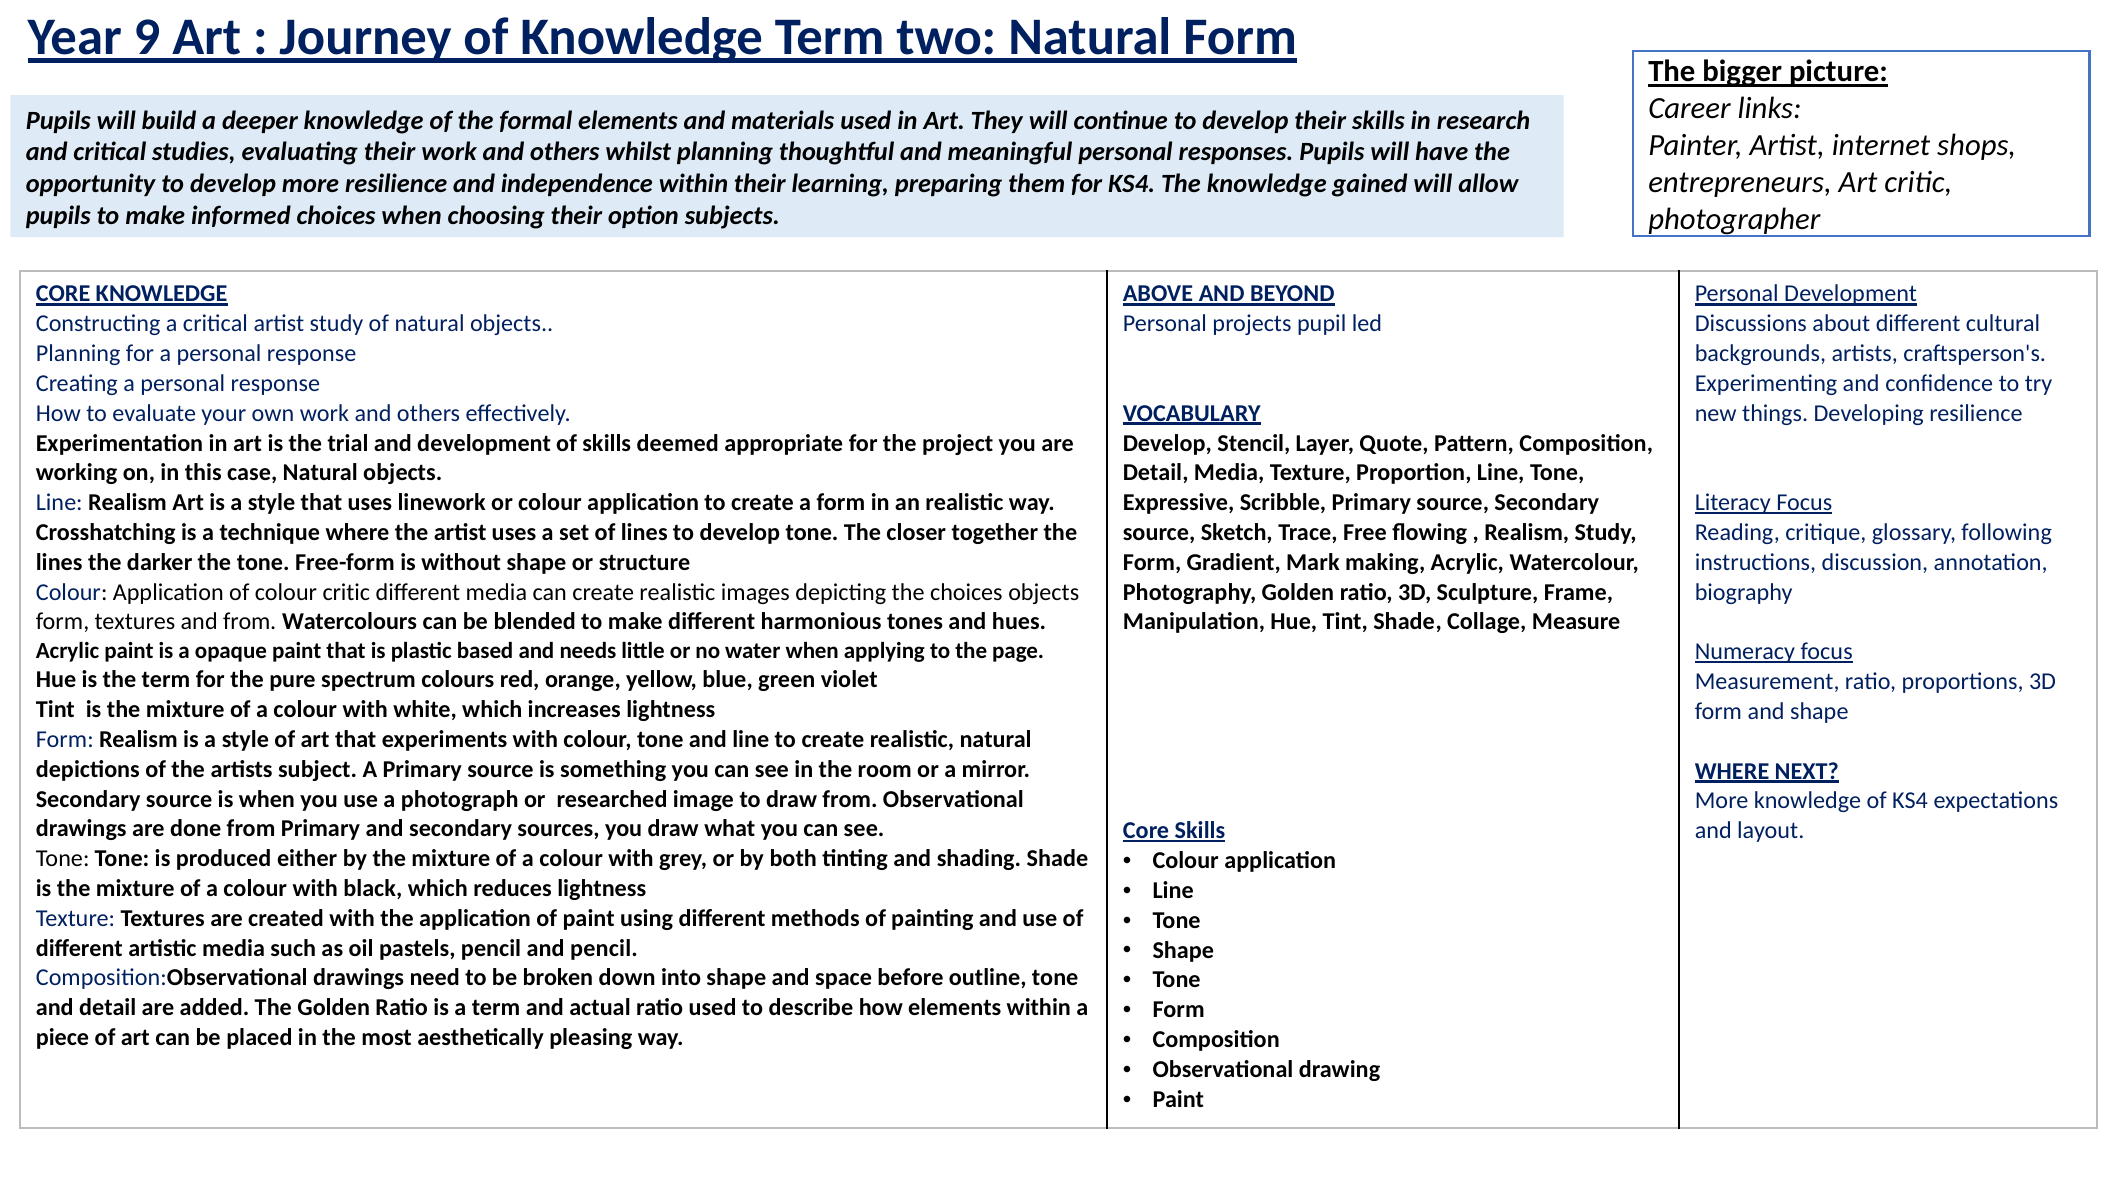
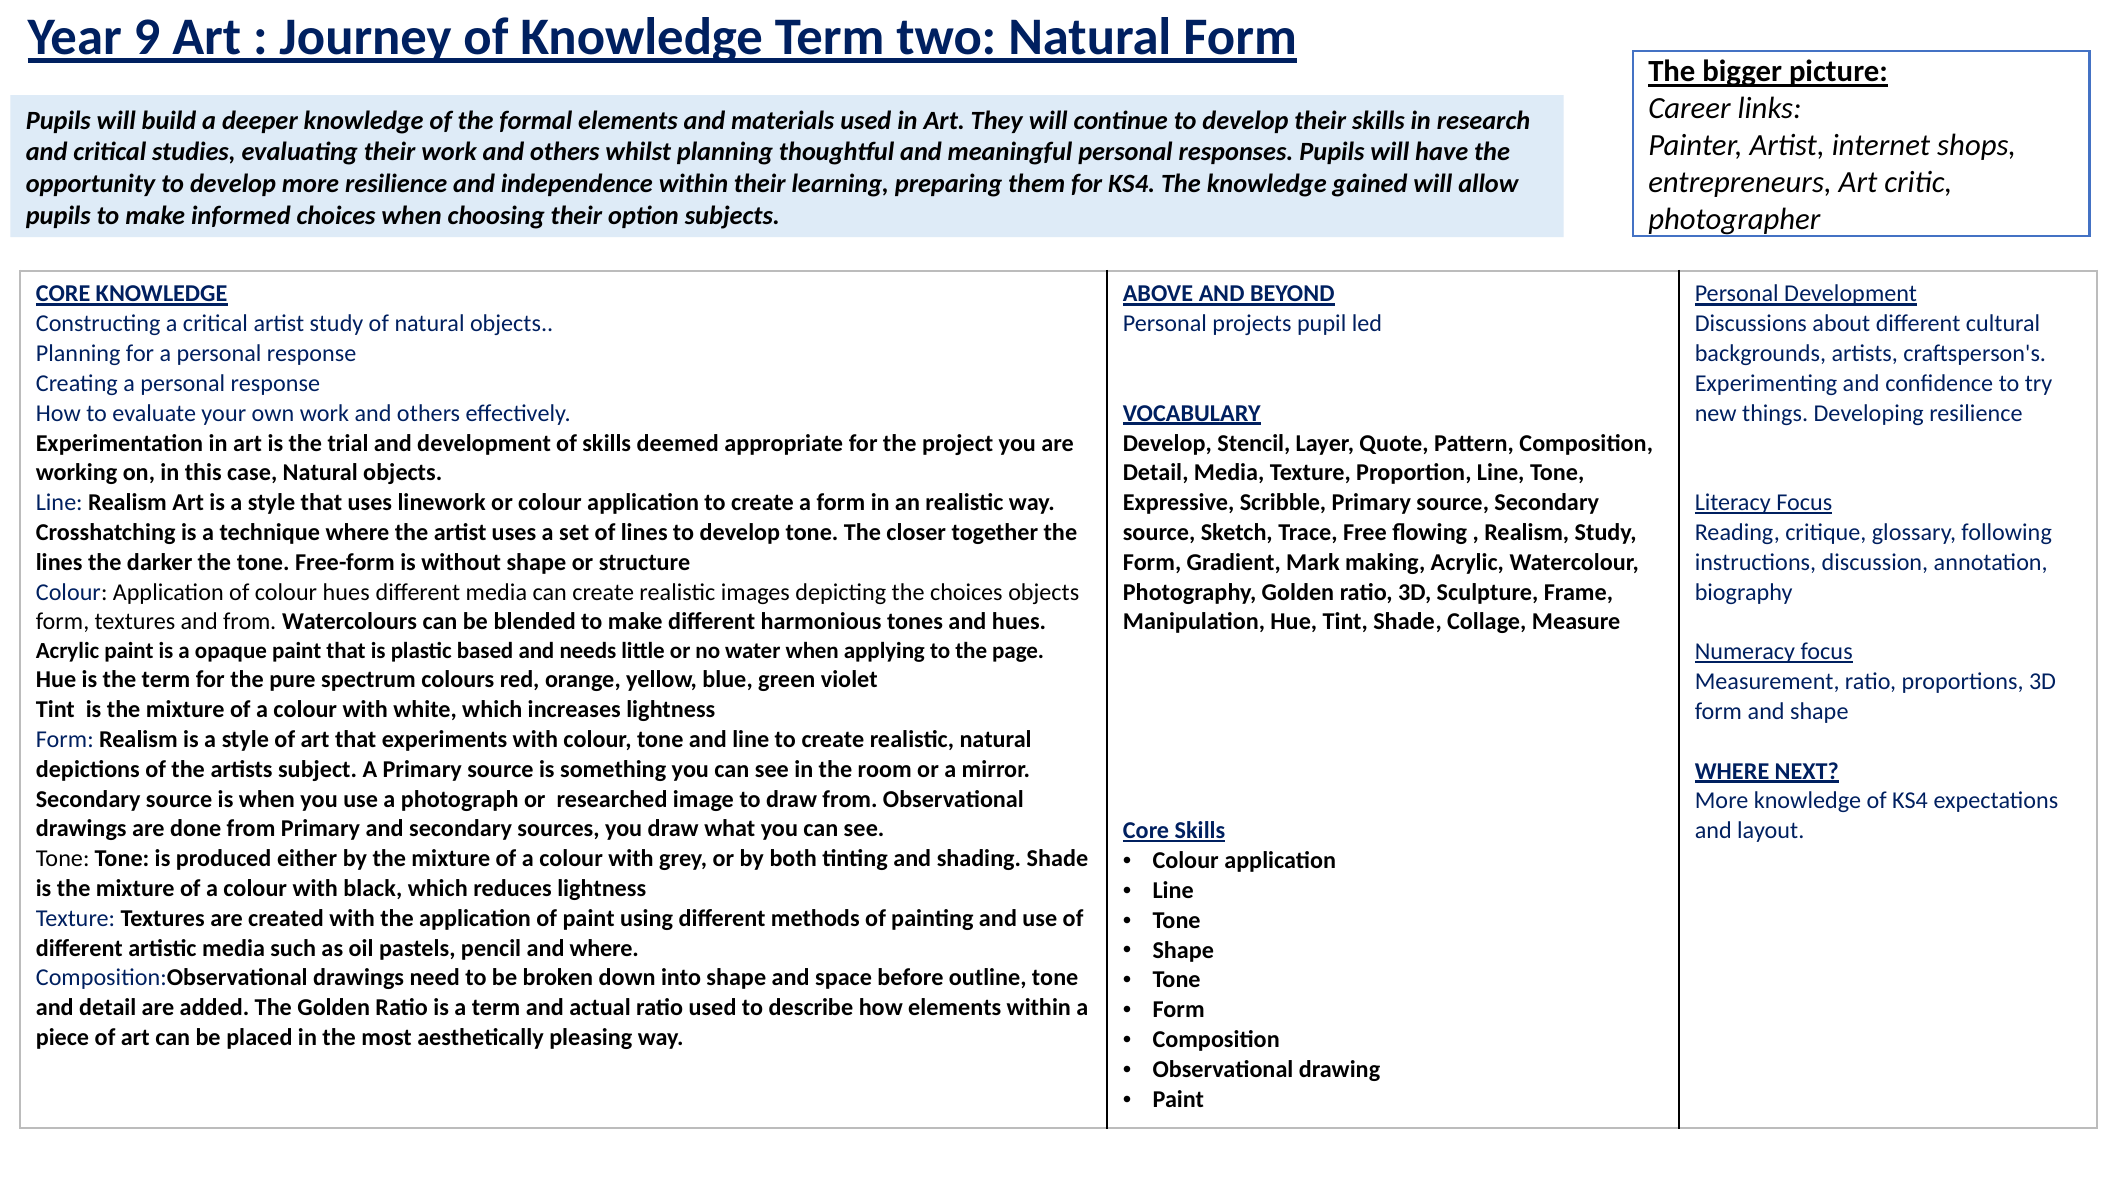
colour critic: critic -> hues (346, 592)
and pencil: pencil -> where (604, 948)
